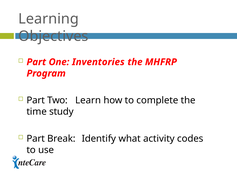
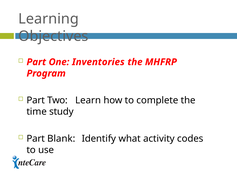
Break: Break -> Blank (61, 139)
